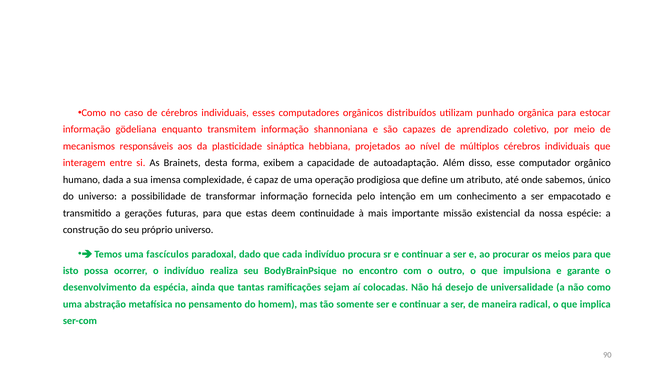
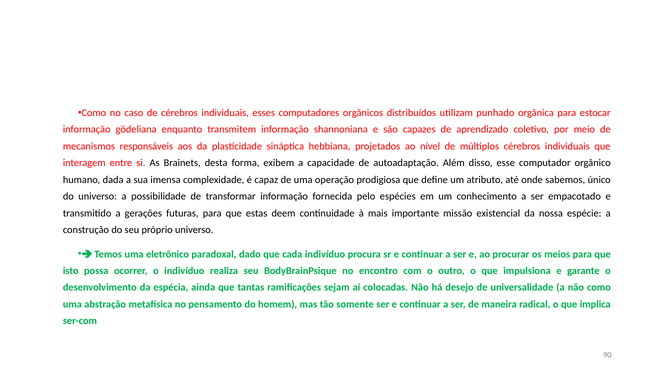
intenção: intenção -> espécies (398, 197)
fascículos: fascículos -> eletrônico (168, 254)
